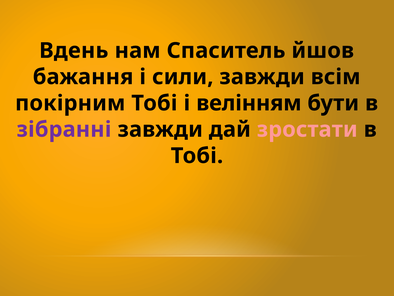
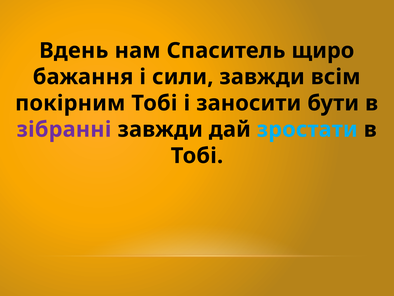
йшов: йшов -> щиро (323, 51)
велінням: велінням -> заносити (249, 103)
зростати colour: pink -> light blue (307, 129)
